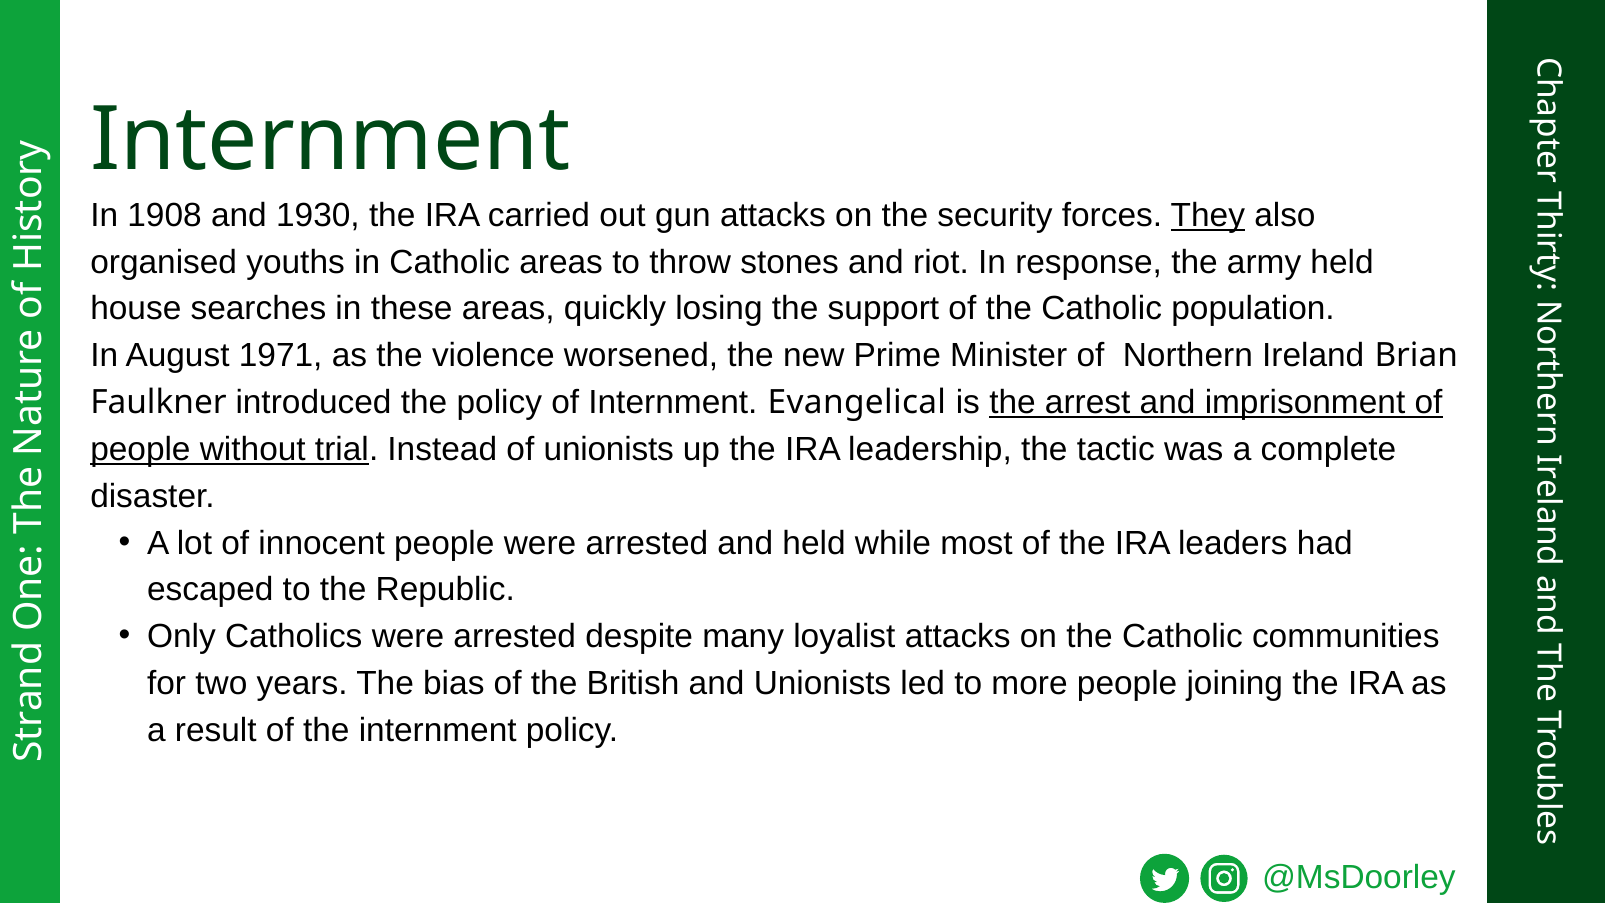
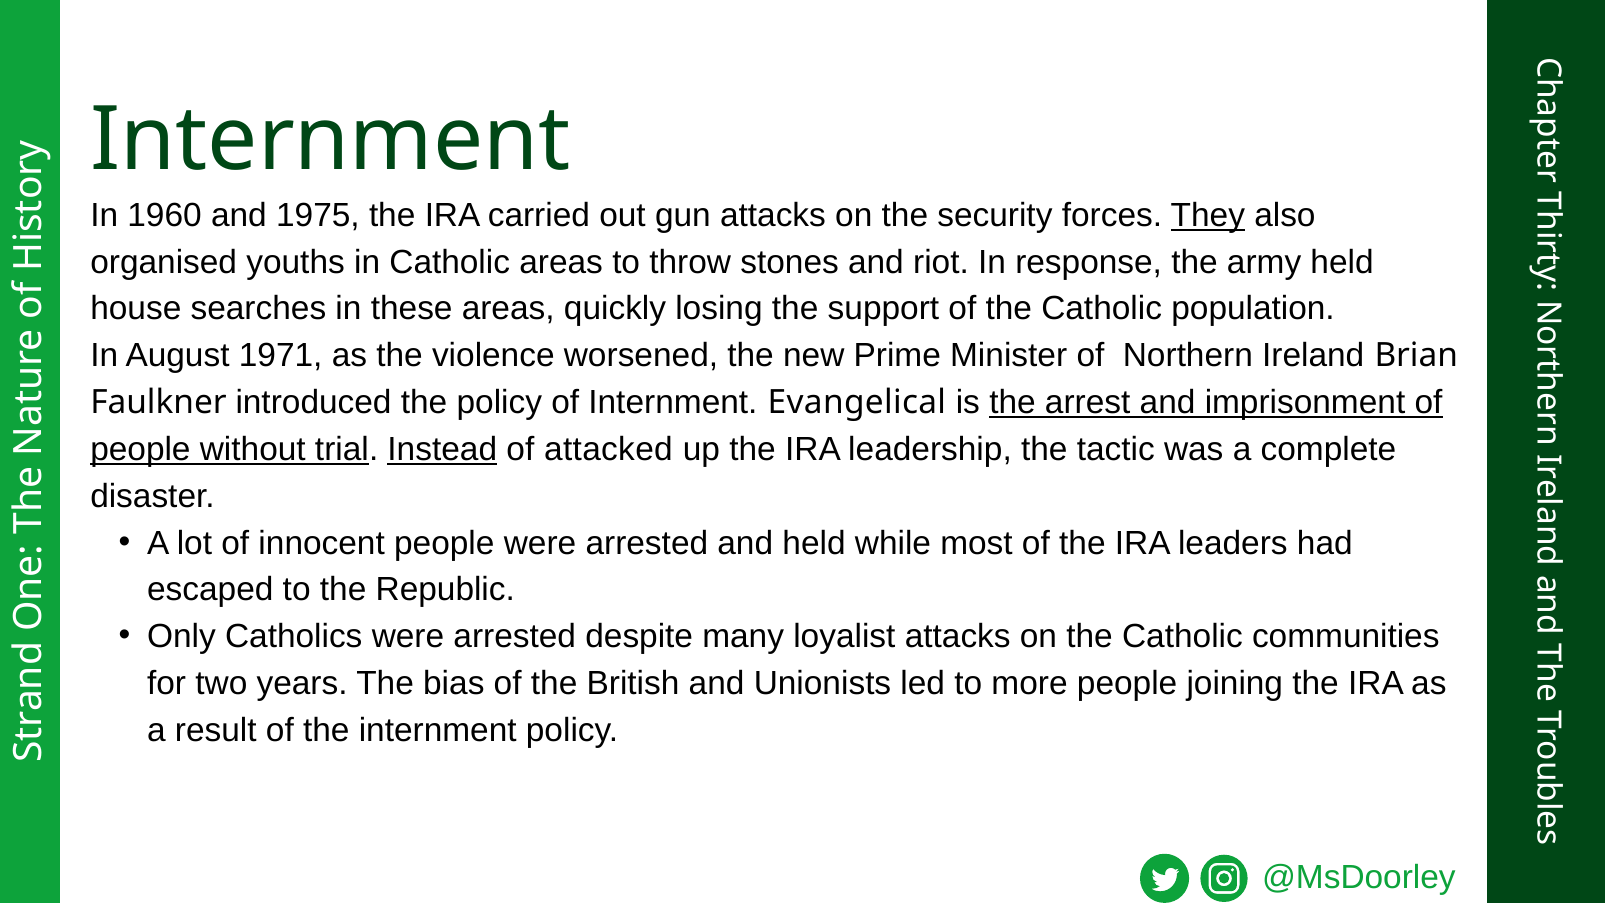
1908: 1908 -> 1960 (165, 215)
1930: 1930 -> 1975 (318, 215)
Instead underline: none -> present (442, 449)
of unionists: unionists -> attacked (608, 449)
